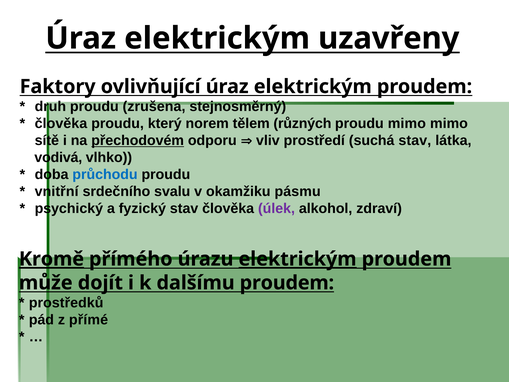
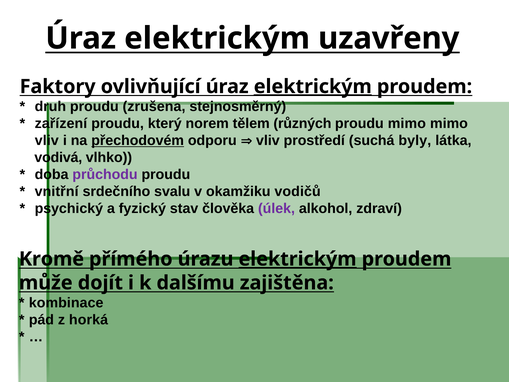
elektrickým underline: none -> present (313, 86)
člověka: člověka -> zařízení (61, 123)
sítě: sítě -> vliv (47, 140)
suchá stav: stav -> byly (415, 140)
průchodu colour: blue -> purple (105, 174)
pásmu: pásmu -> vodičů (298, 191)
Kromě underline: present -> none (52, 259)
dalšímu proudem: proudem -> zajištěna (287, 283)
prostředků: prostředků -> kombinace (66, 303)
přímé: přímé -> horká (89, 320)
